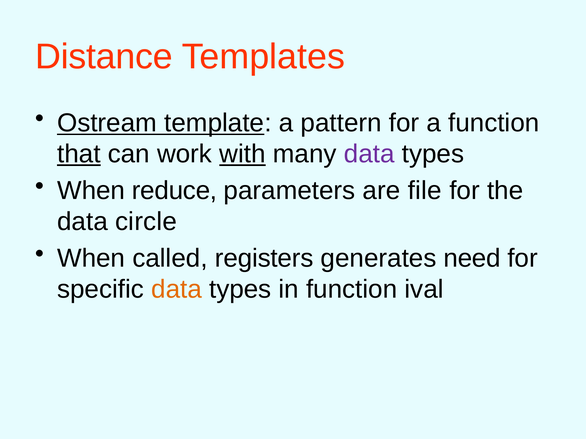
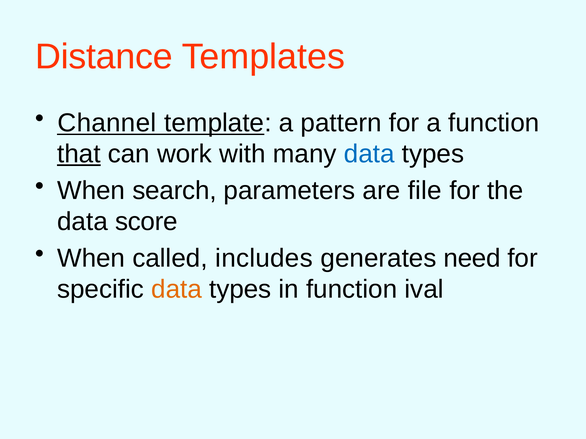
Ostream: Ostream -> Channel (107, 123)
with underline: present -> none (242, 154)
data colour: purple -> blue (369, 154)
reduce: reduce -> search (174, 191)
circle: circle -> score (146, 222)
registers: registers -> includes (264, 258)
